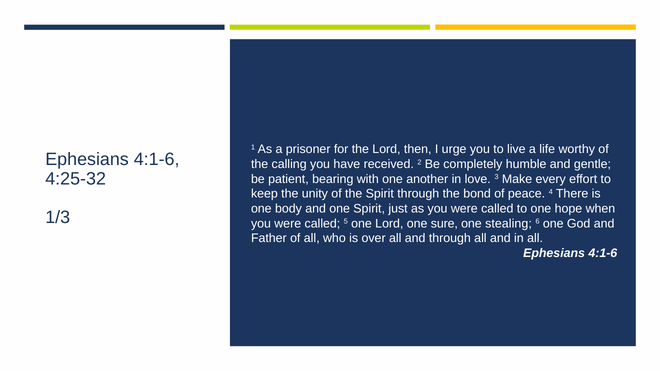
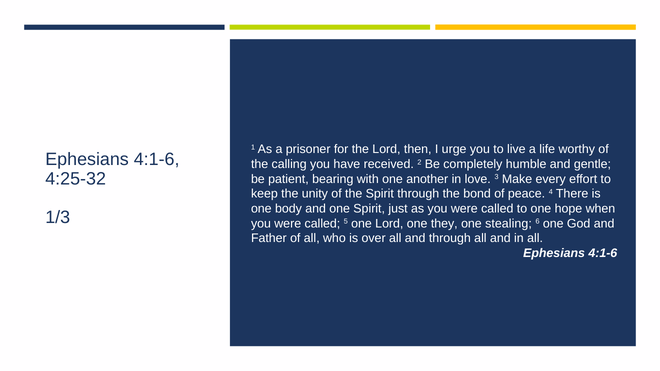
sure: sure -> they (444, 224)
